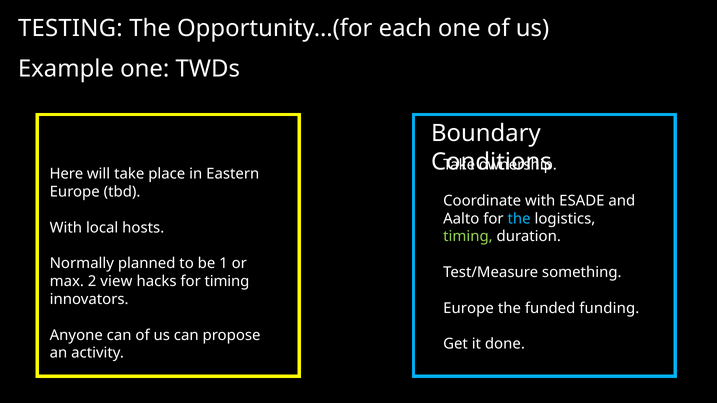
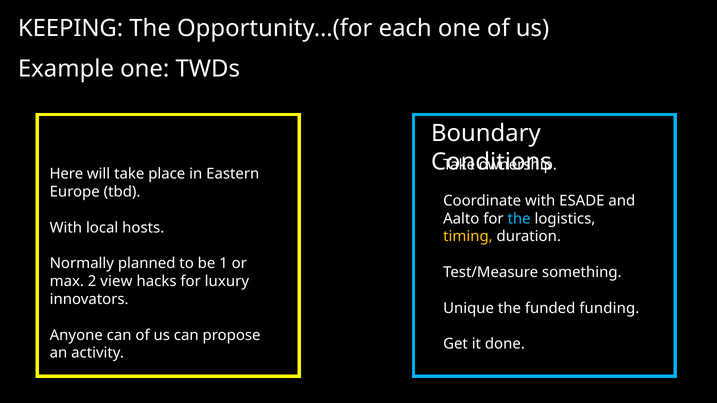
TESTING: TESTING -> KEEPING (71, 28)
timing colour: light green -> yellow (468, 237)
for timing: timing -> luxury (227, 282)
Europe: Europe -> Unique (469, 308)
